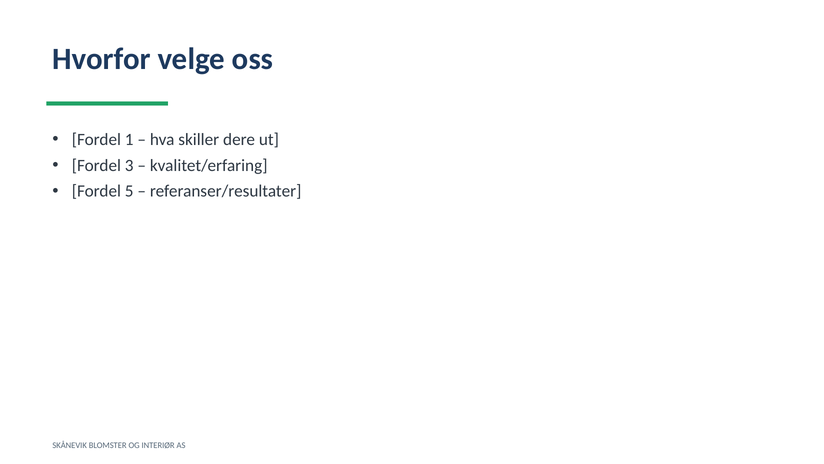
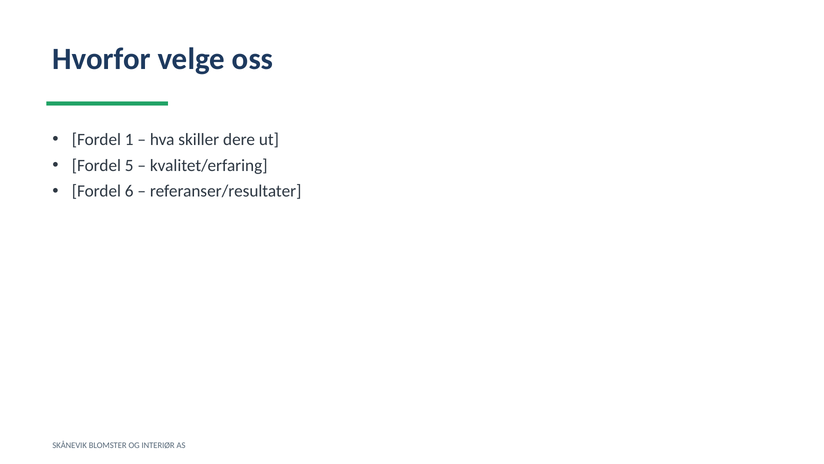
3: 3 -> 5 (129, 165)
5: 5 -> 6 (129, 191)
